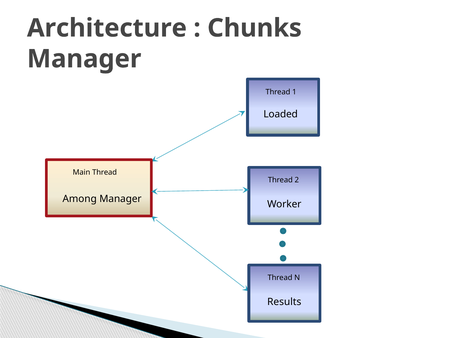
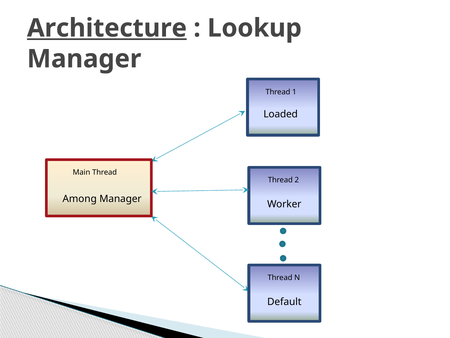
Architecture underline: none -> present (107, 28)
Chunks: Chunks -> Lookup (255, 28)
Results: Results -> Default (284, 301)
